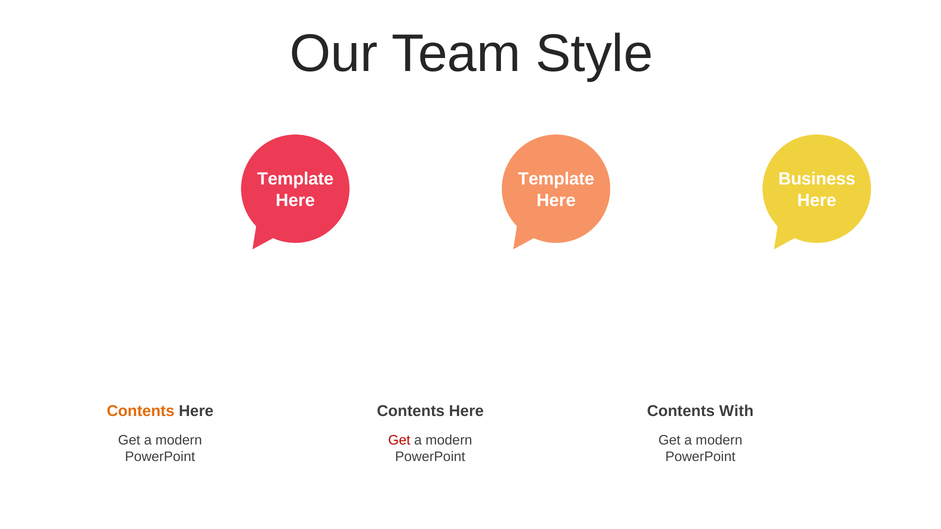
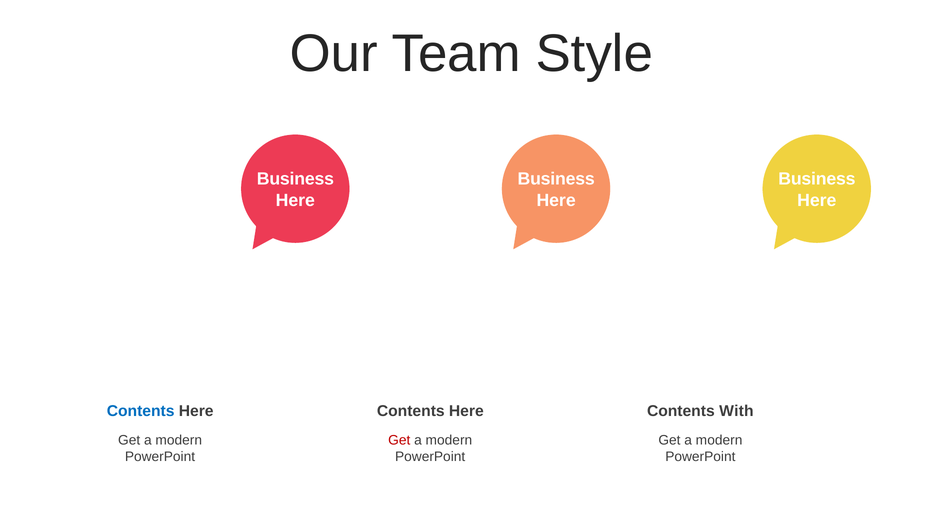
Template: Template -> Business (295, 179)
Template: Template -> Business (556, 179)
Contents colour: orange -> blue (141, 411)
